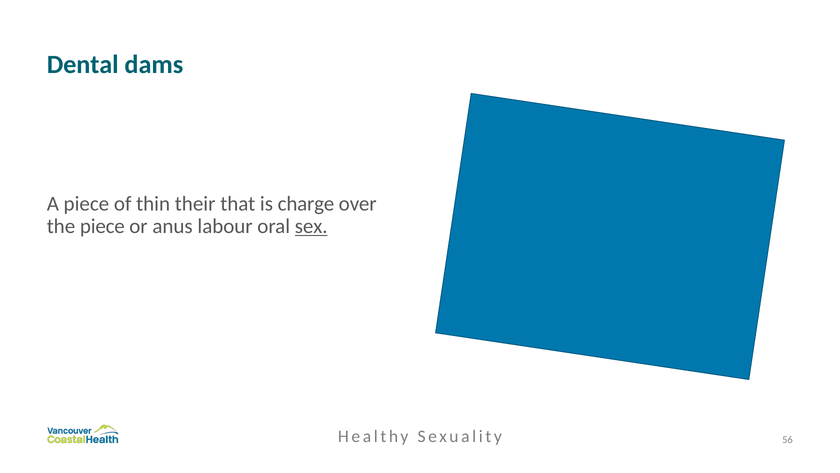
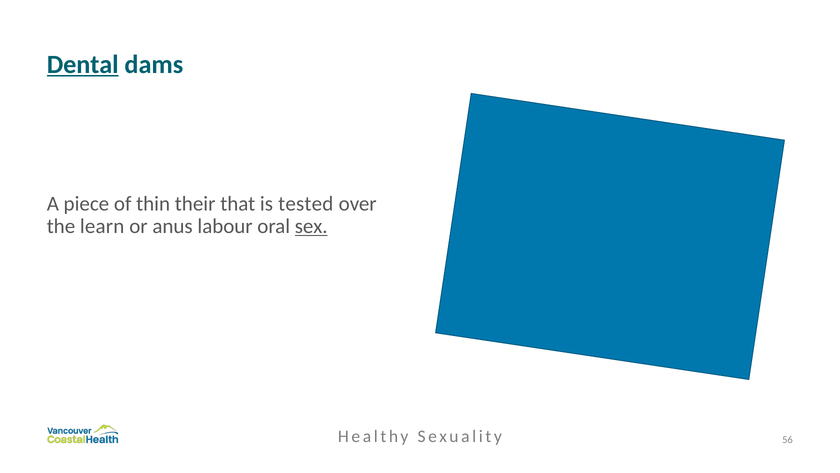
Dental underline: none -> present (83, 64)
charge: charge -> tested (306, 203)
the piece: piece -> learn (102, 226)
